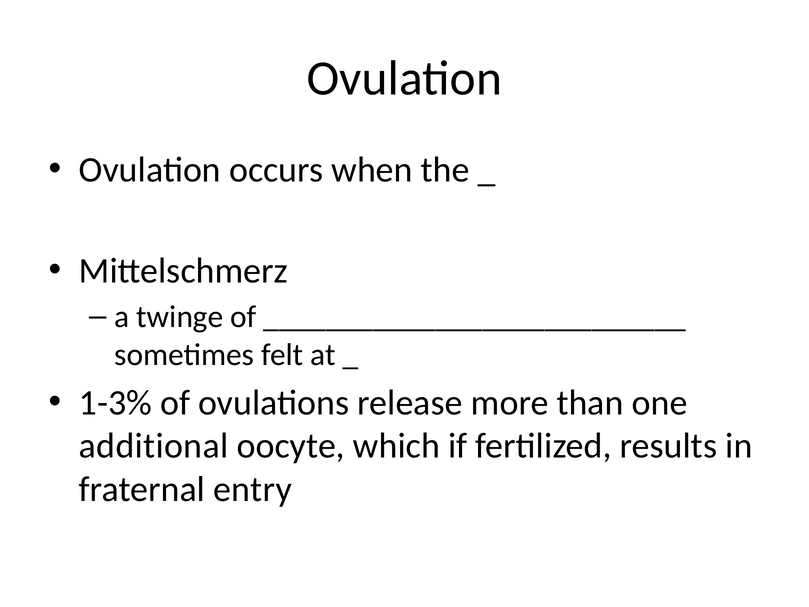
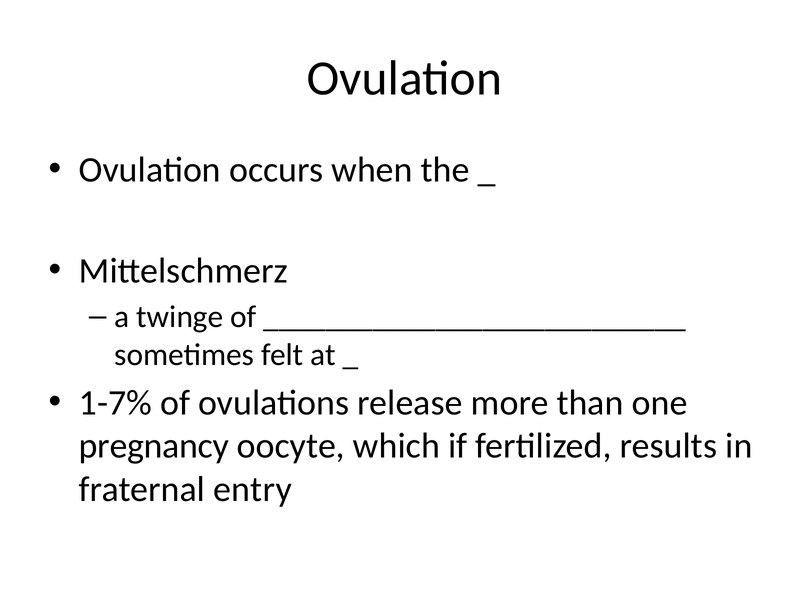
1-3%: 1-3% -> 1-7% (115, 403)
additional: additional -> pregnancy (154, 446)
